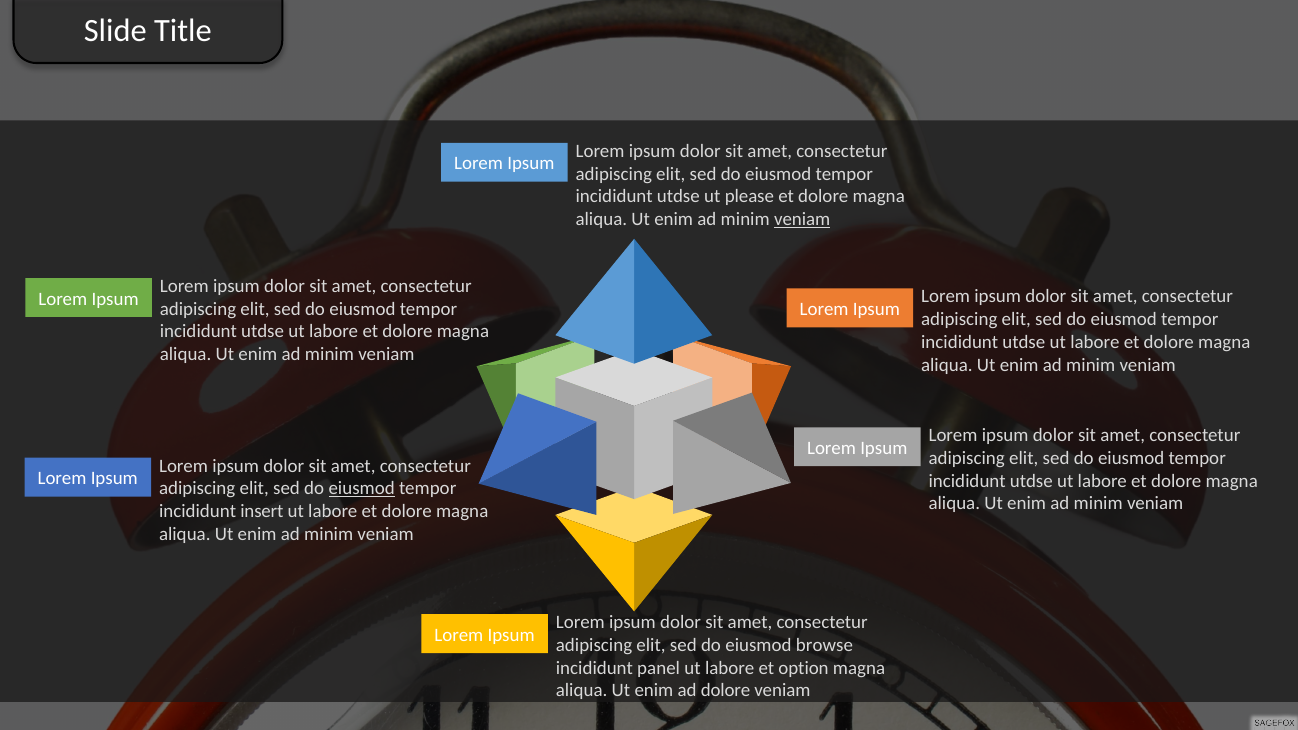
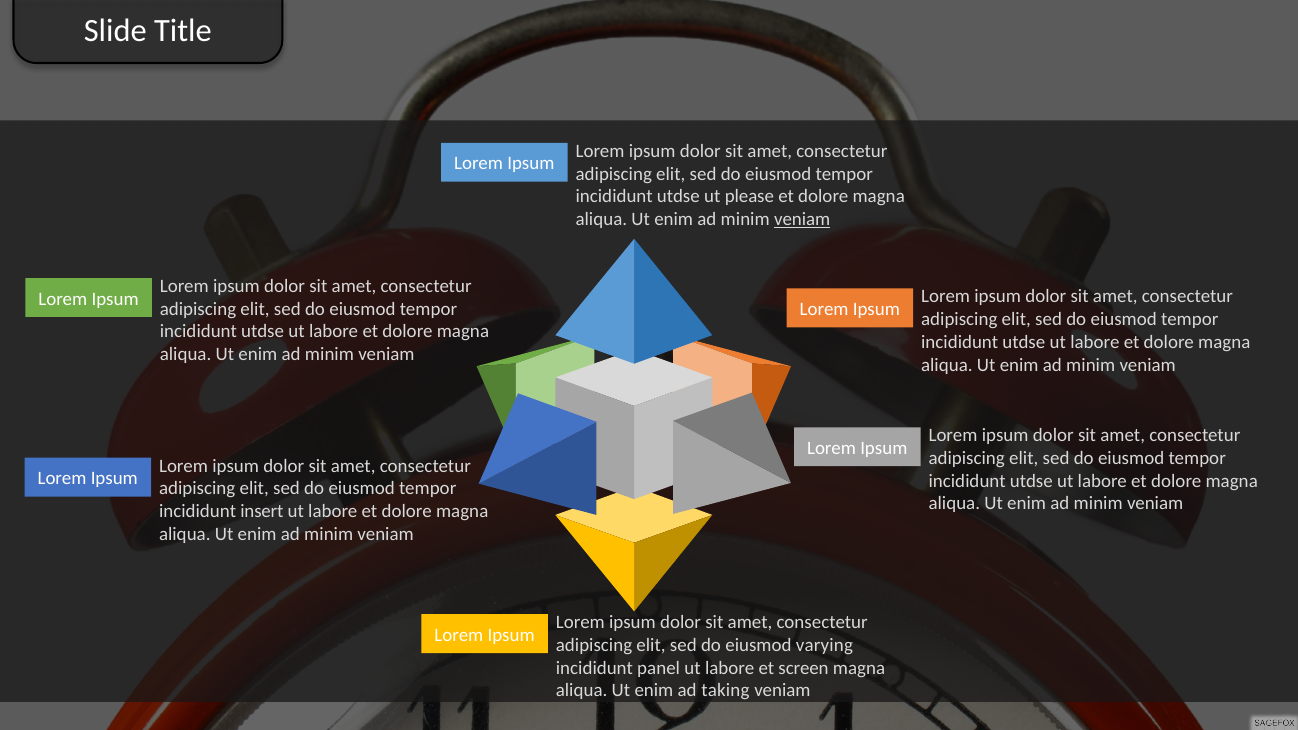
eiusmod underline: present -> none (362, 489)
browse: browse -> varying (824, 645)
option: option -> screen (804, 668)
ad dolore: dolore -> taking (725, 691)
